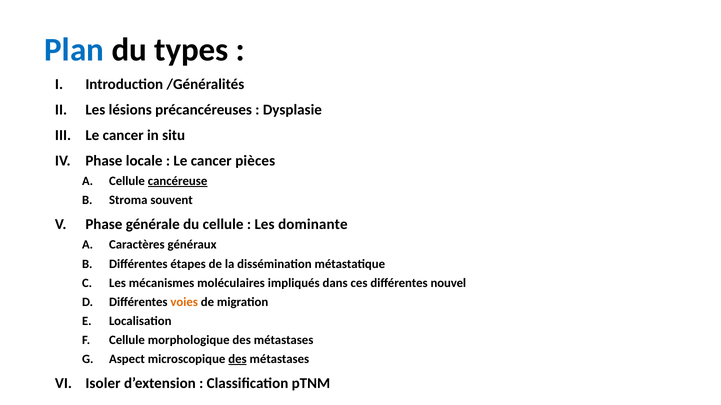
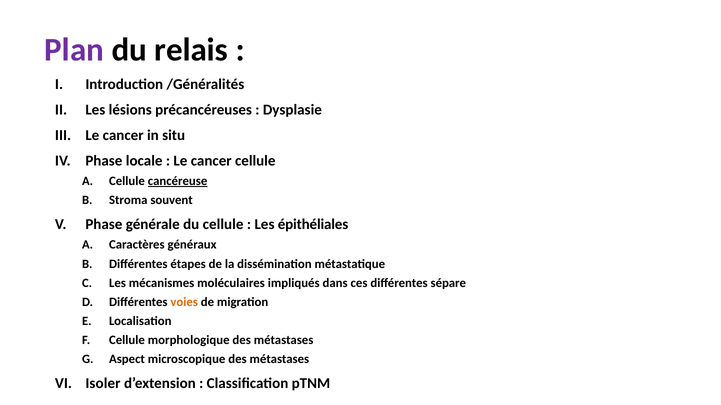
Plan colour: blue -> purple (74, 50)
types: types -> relais (191, 50)
cancer pièces: pièces -> cellule (255, 161)
dominante: dominante -> épithéliales (313, 225)
nouvel: nouvel -> sépare (448, 283)
des underline: present -> none (237, 360)
